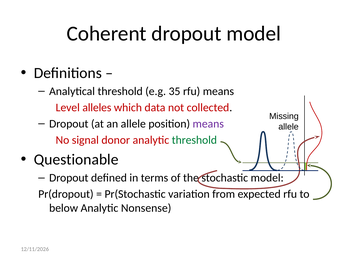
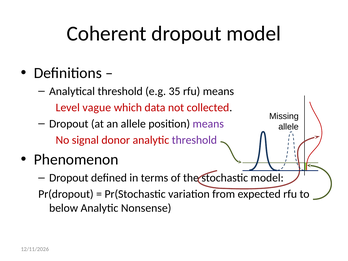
alleles: alleles -> vague (97, 108)
threshold colour: green -> purple (194, 140)
Questionable: Questionable -> Phenomenon (76, 160)
